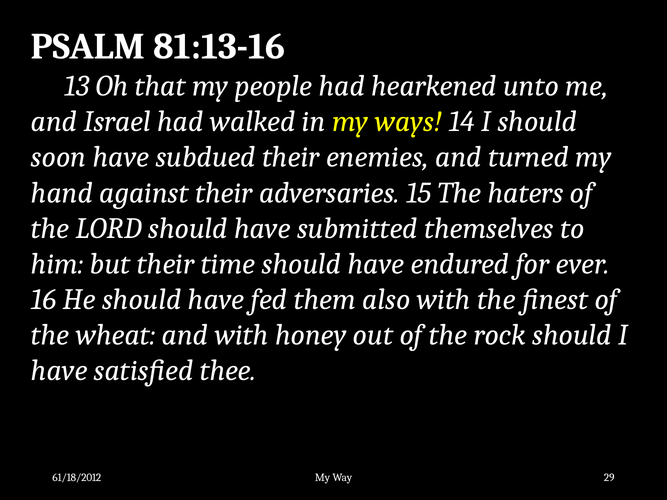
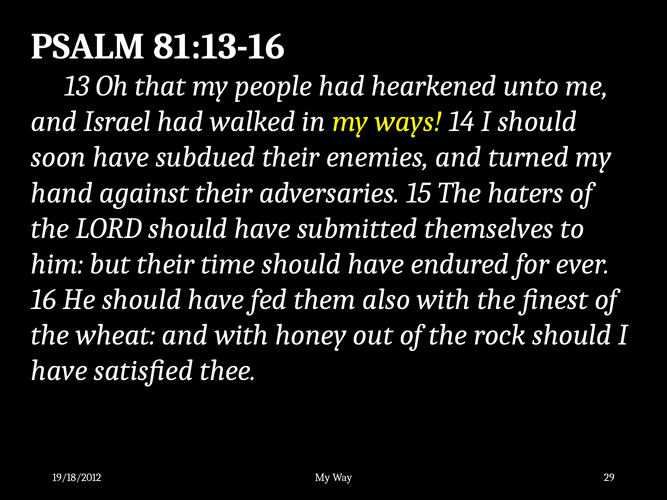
61/18/2012: 61/18/2012 -> 19/18/2012 (77, 478)
